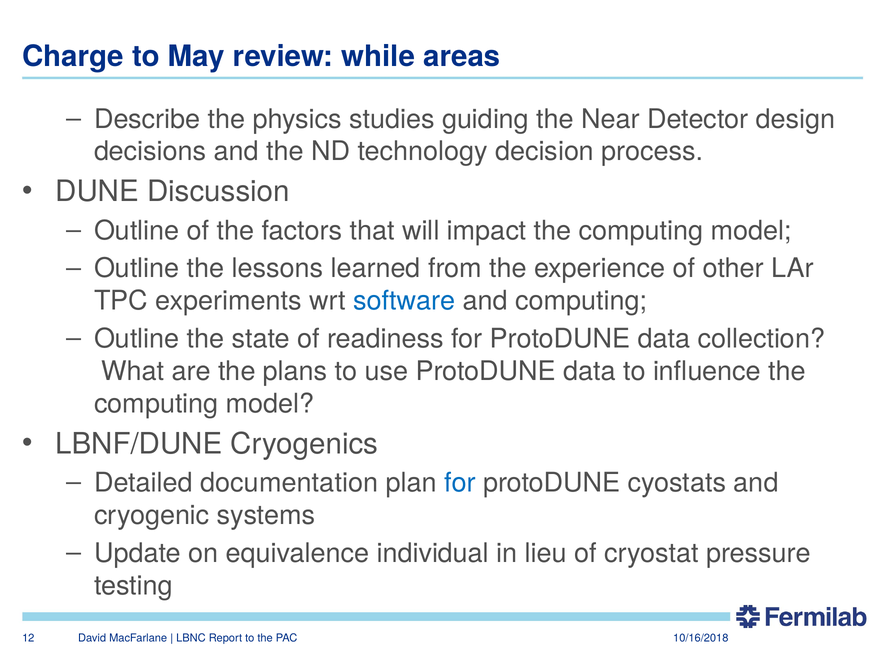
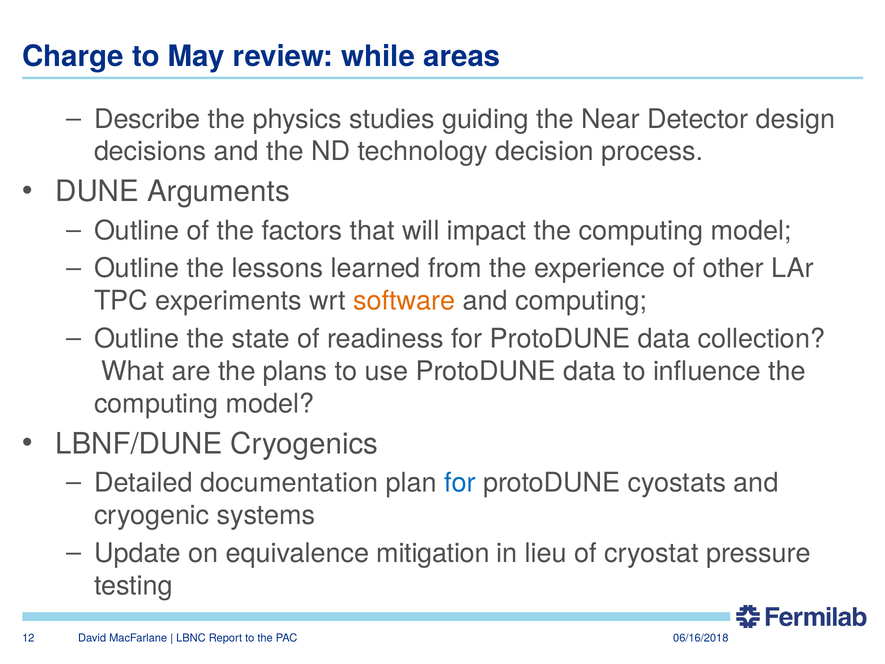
Discussion: Discussion -> Arguments (218, 191)
software colour: blue -> orange (404, 301)
individual: individual -> mitigation (433, 553)
10/16/2018: 10/16/2018 -> 06/16/2018 (701, 638)
